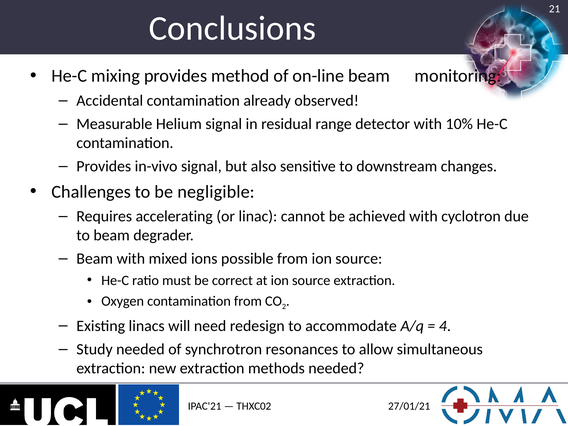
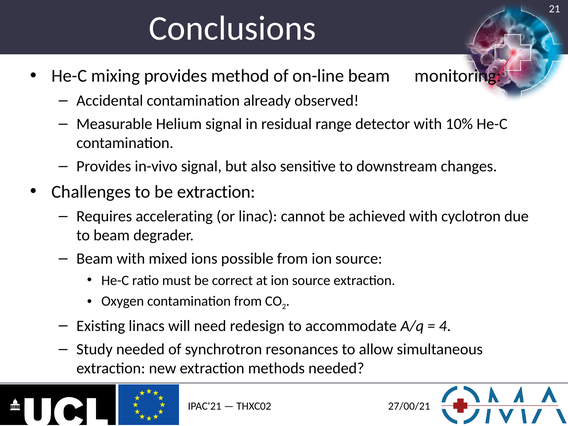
be negligible: negligible -> extraction (216, 192)
27/01/21: 27/01/21 -> 27/00/21 (409, 406)
